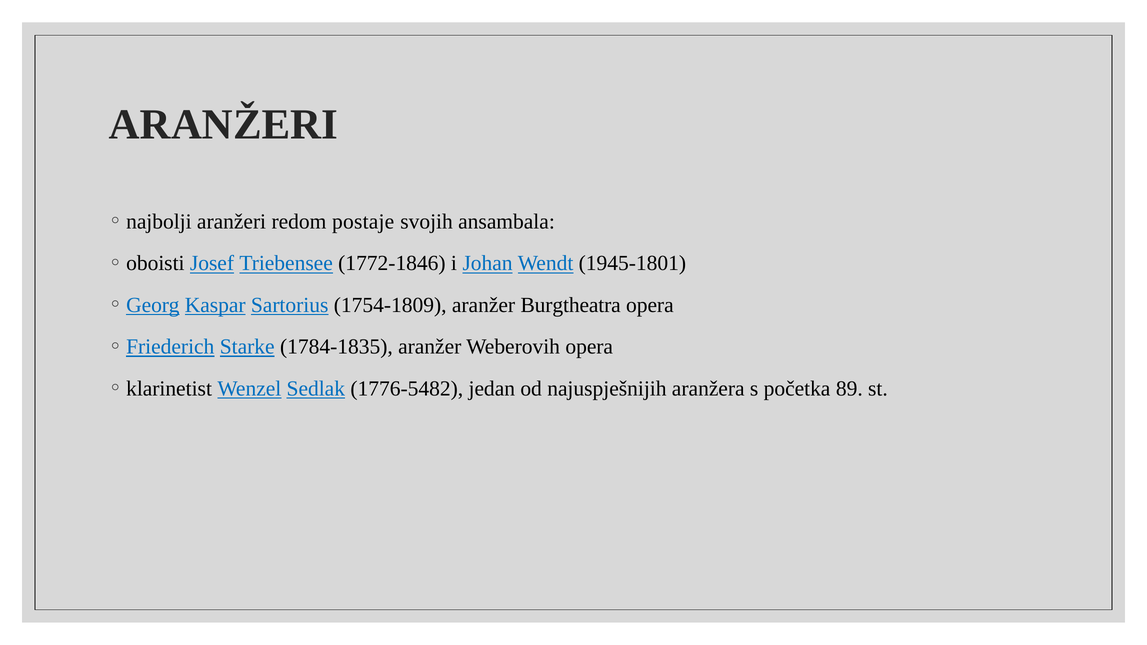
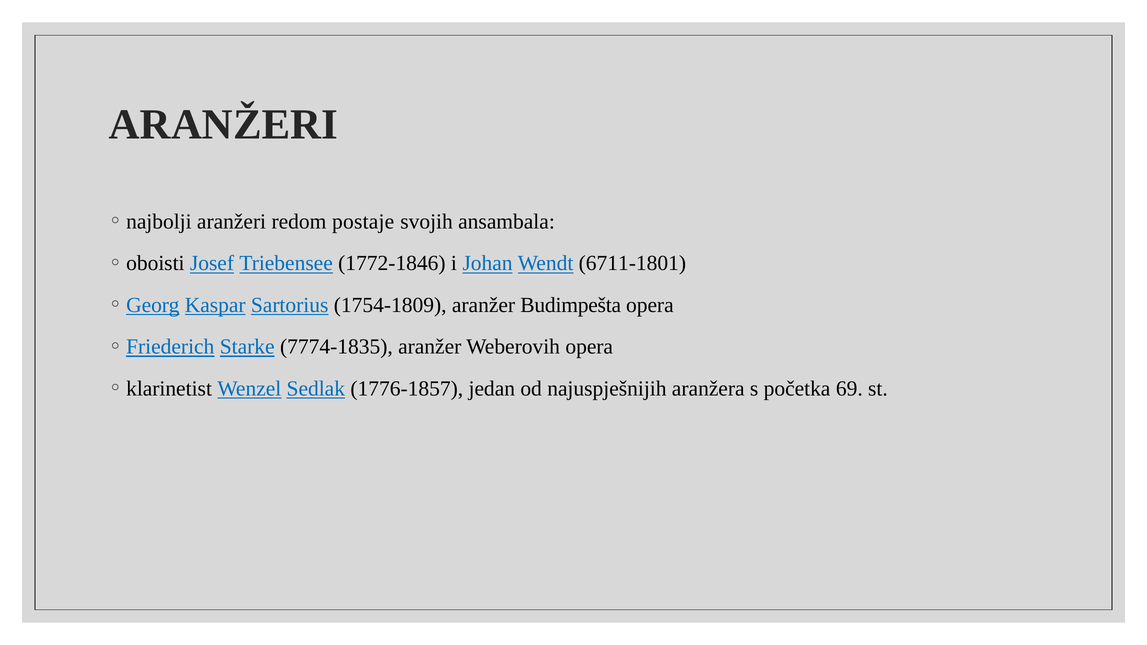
1945-1801: 1945-1801 -> 6711-1801 (632, 263)
Burgtheatra: Burgtheatra -> Budimpešta (571, 305)
1784-1835: 1784-1835 -> 7774-1835 (336, 347)
1776-5482: 1776-5482 -> 1776-1857 (407, 389)
89: 89 -> 69 (849, 389)
